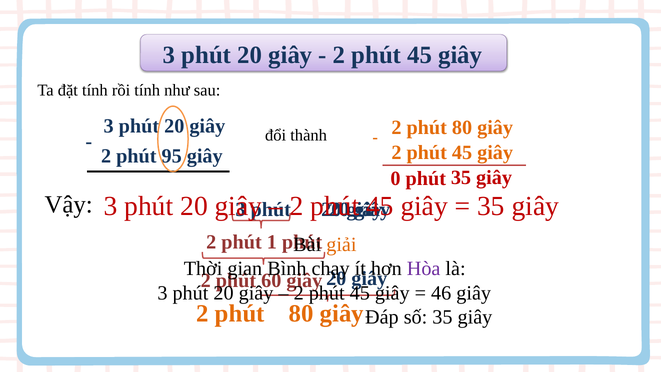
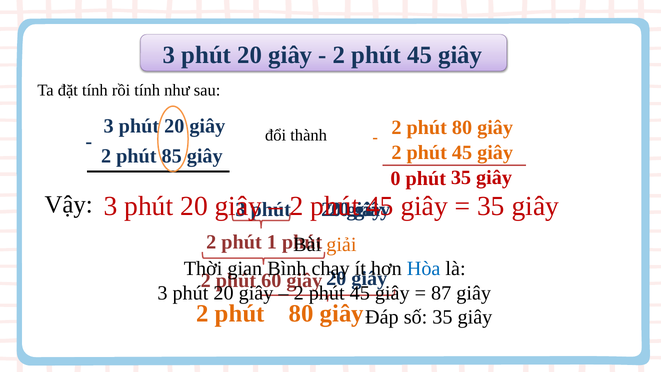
95: 95 -> 85 (172, 156)
Hòa colour: purple -> blue (424, 269)
46: 46 -> 87 (441, 293)
